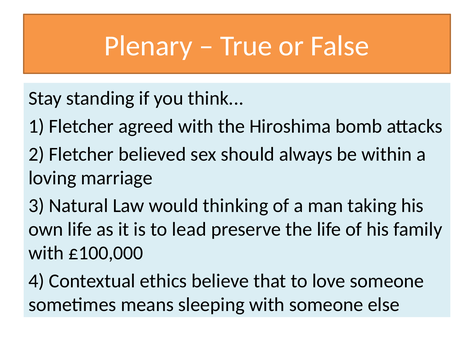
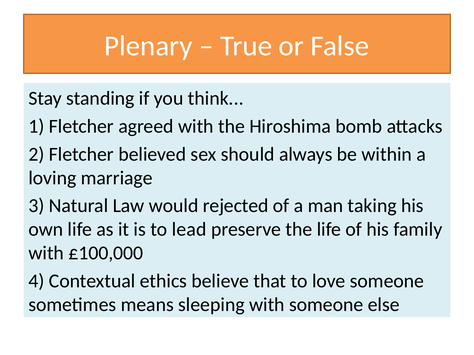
thinking: thinking -> rejected (236, 206)
